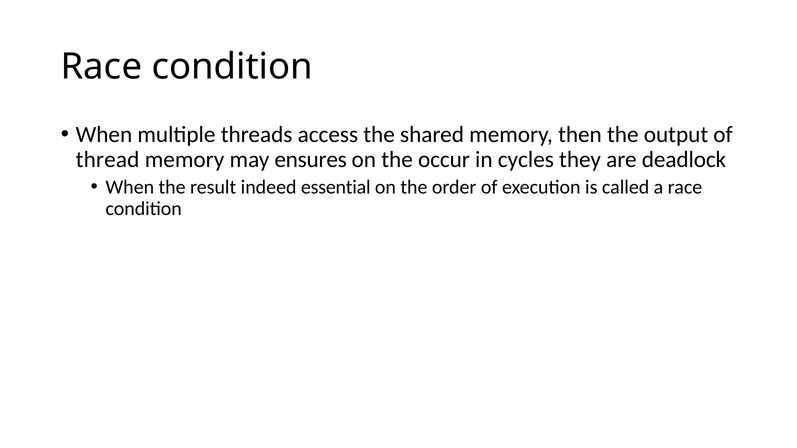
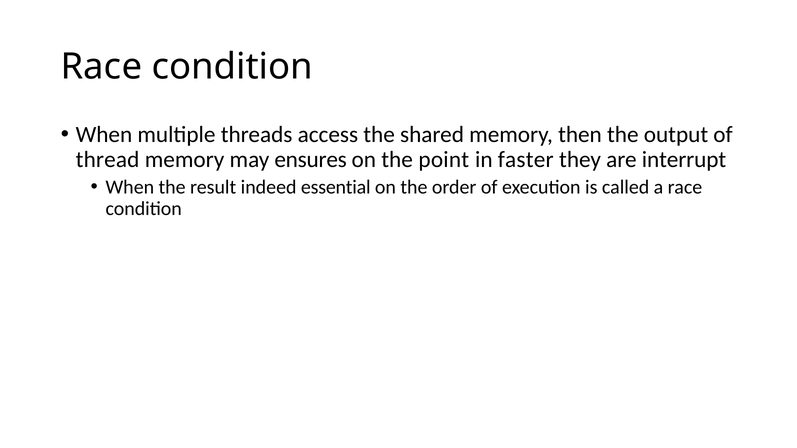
occur: occur -> point (444, 160)
cycles: cycles -> faster (526, 160)
deadlock: deadlock -> interrupt (684, 160)
